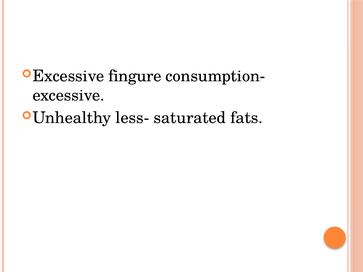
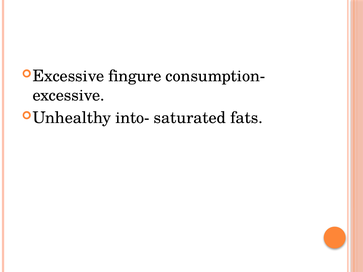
less-: less- -> into- (132, 118)
